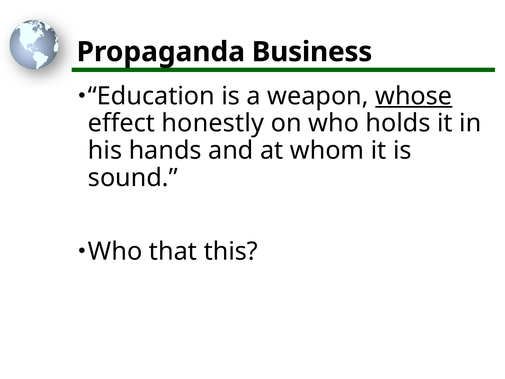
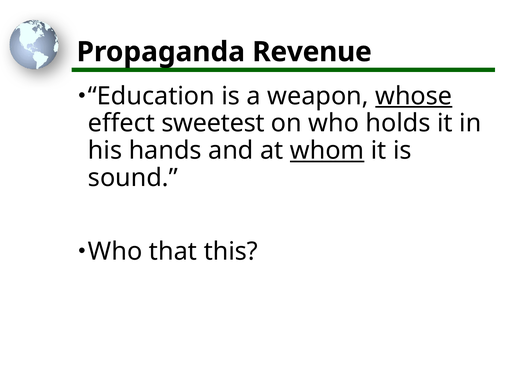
Business: Business -> Revenue (312, 52)
honestly: honestly -> sweetest (213, 123)
whom underline: none -> present (327, 151)
